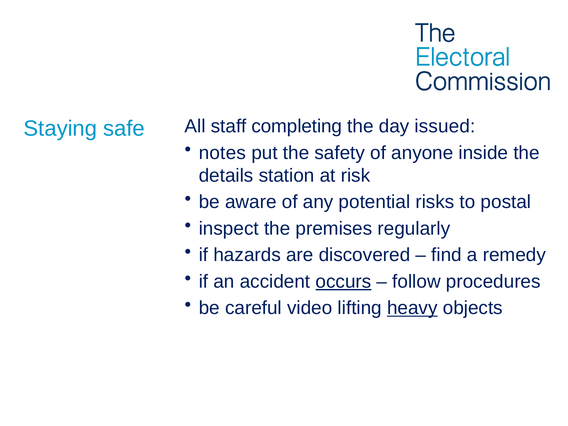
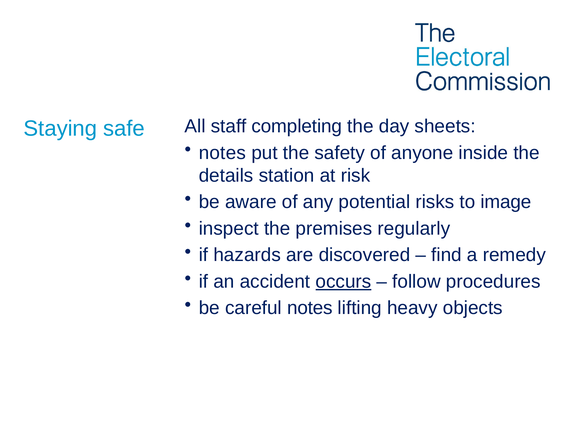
issued: issued -> sheets (445, 126)
postal: postal -> image (506, 202)
careful video: video -> notes (310, 308)
heavy underline: present -> none (412, 308)
